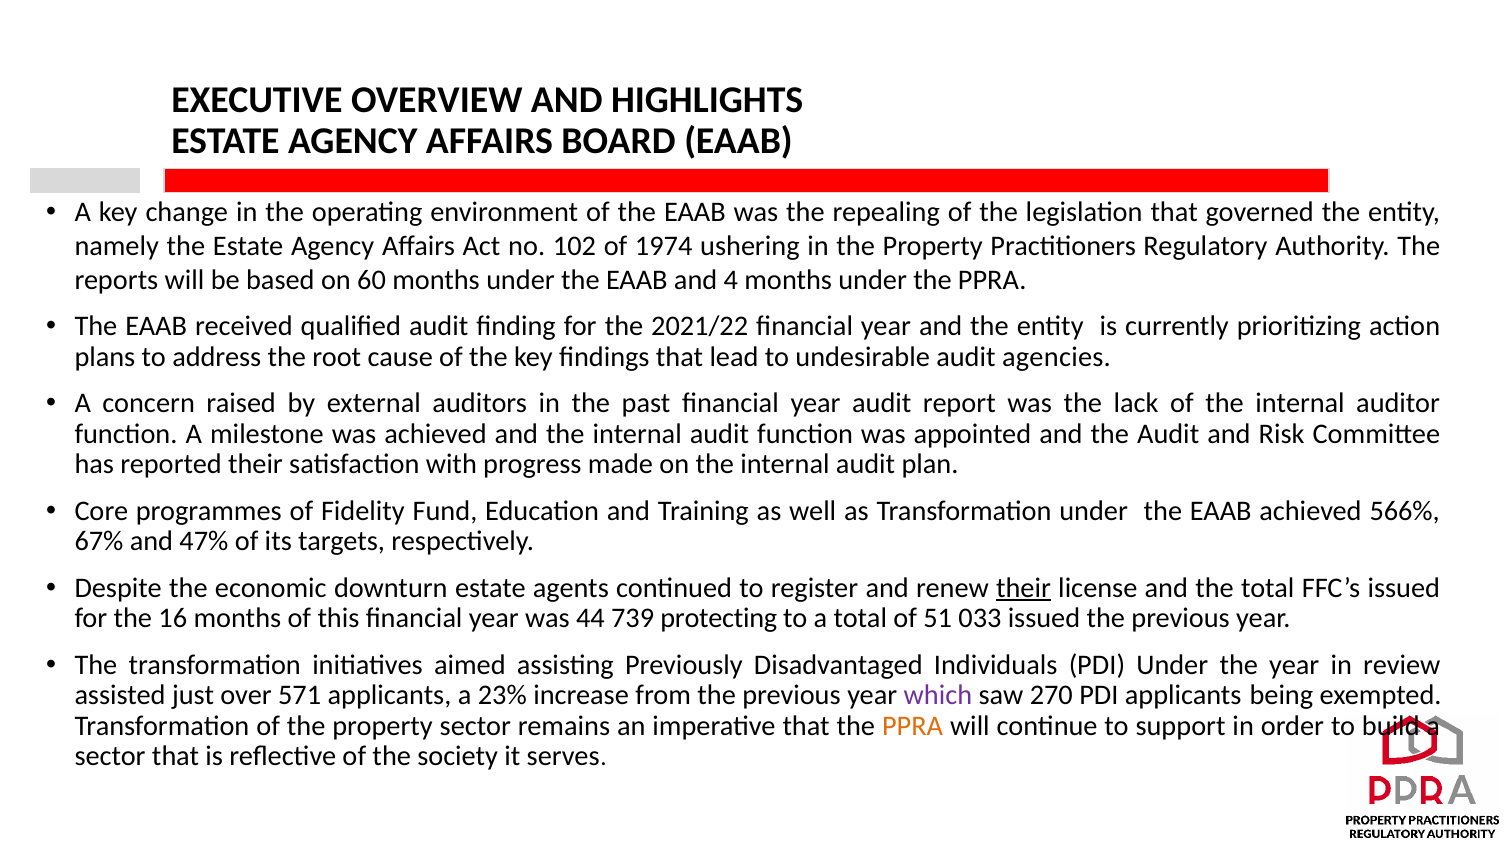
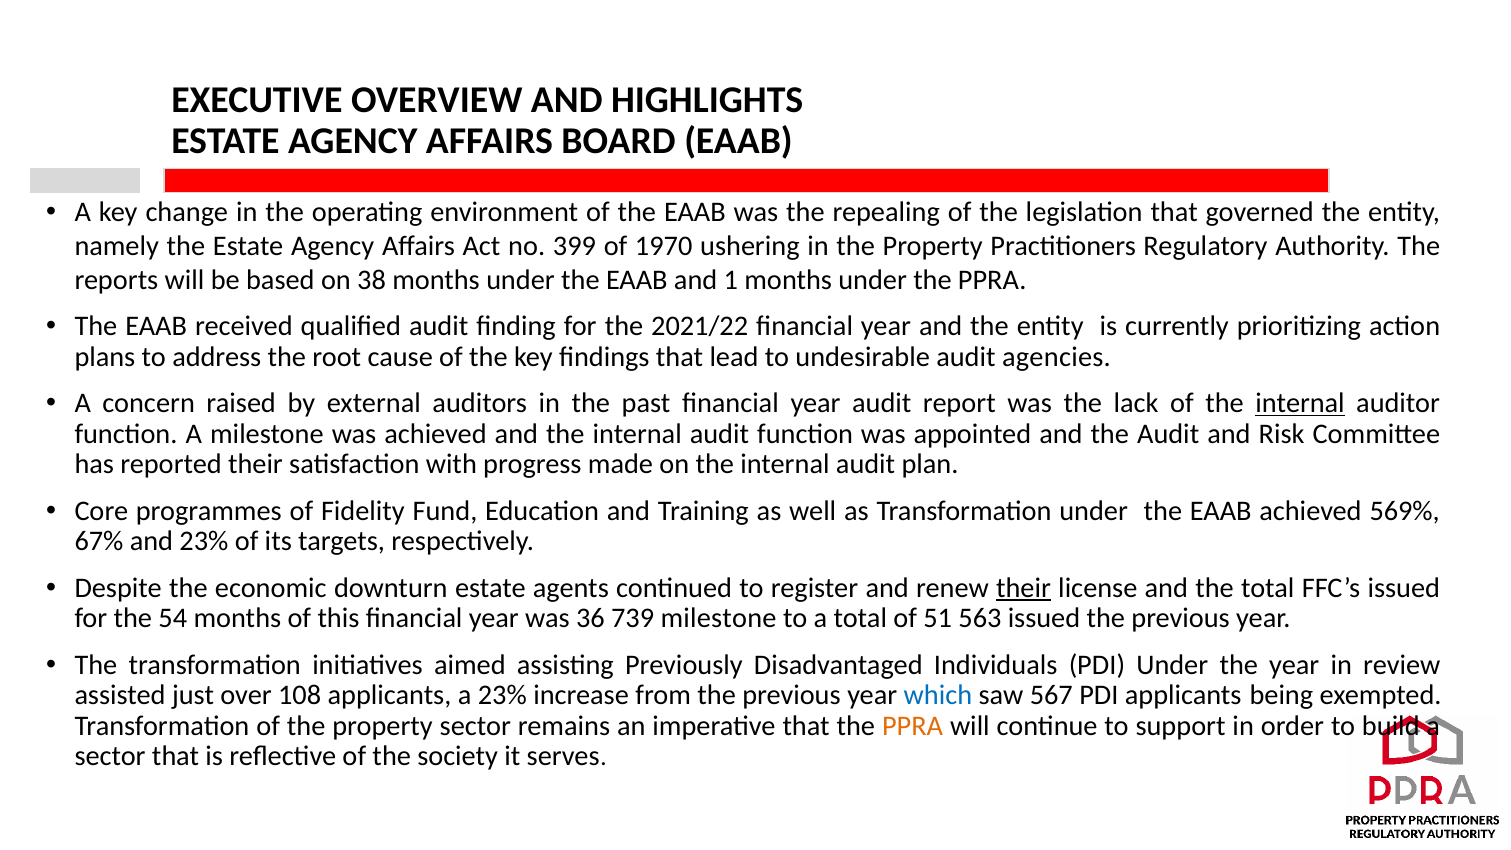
102: 102 -> 399 (574, 246)
1974: 1974 -> 1970 (664, 246)
60: 60 -> 38 (372, 280)
4: 4 -> 1 (731, 280)
internal underline: none -> present (1300, 403)
566%: 566% -> 569% (1405, 511)
and 47%: 47% -> 23% (204, 541)
16: 16 -> 54 (173, 618)
44: 44 -> 36 (590, 618)
739 protecting: protecting -> milestone (719, 618)
033: 033 -> 563 (980, 618)
571: 571 -> 108 (300, 695)
which colour: purple -> blue (938, 695)
270: 270 -> 567 (1051, 695)
